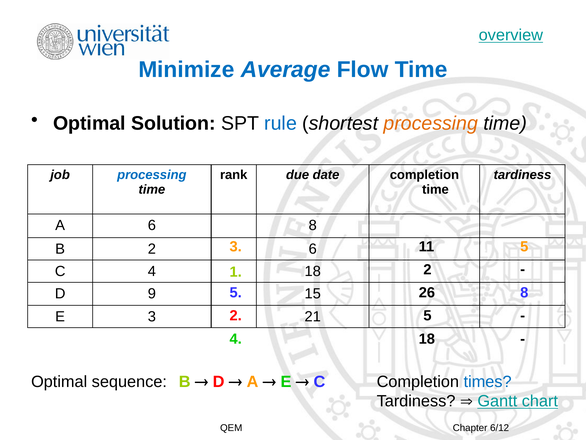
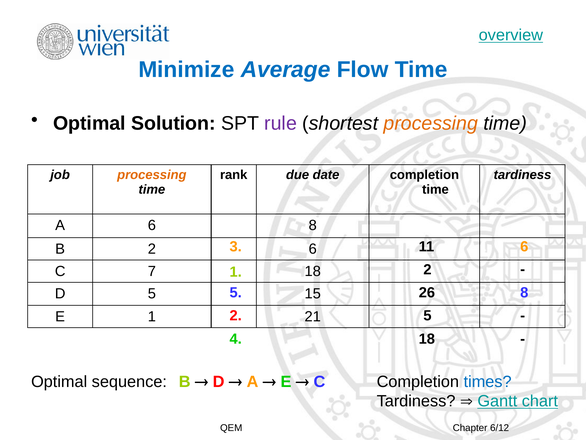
rule colour: blue -> purple (281, 123)
processing colour: blue -> orange (152, 175)
11 5: 5 -> 6 (524, 246)
C 4: 4 -> 7 (152, 271)
D 9: 9 -> 5 (152, 293)
E 3: 3 -> 1 (152, 316)
